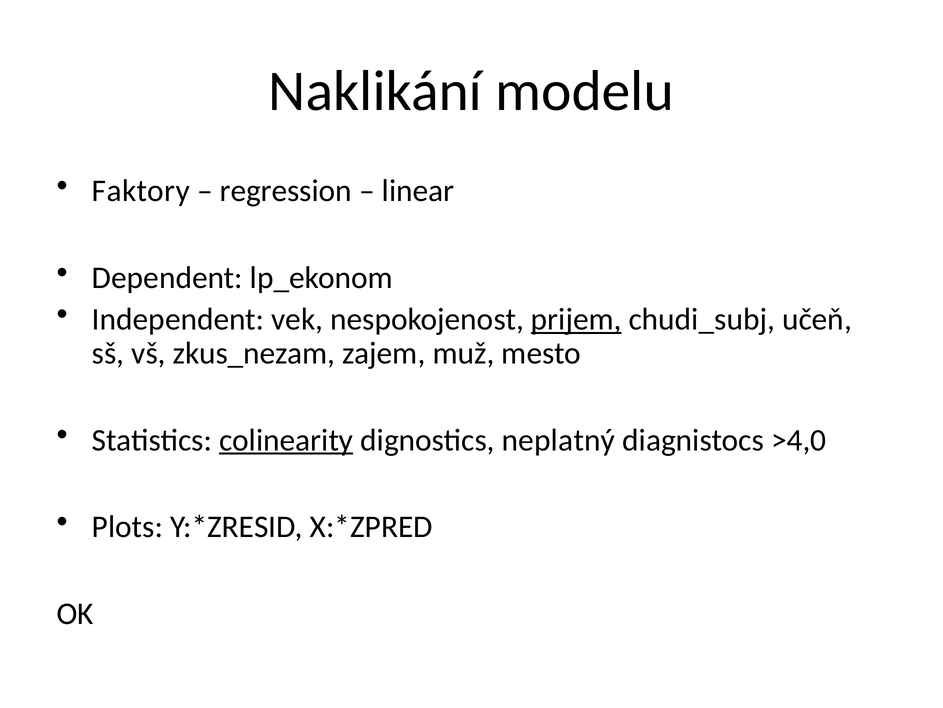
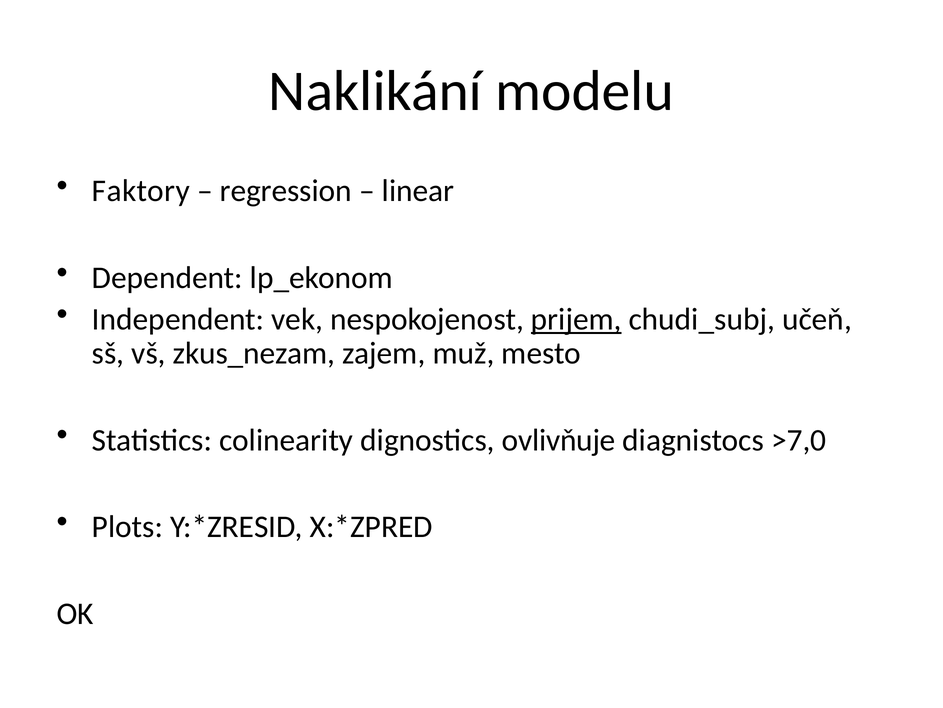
colinearity underline: present -> none (286, 440)
neplatný: neplatný -> ovlivňuje (559, 440)
>4,0: >4,0 -> >7,0 (799, 440)
